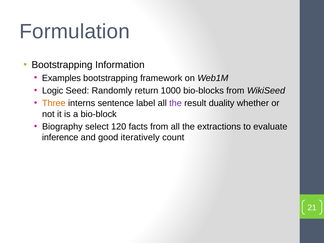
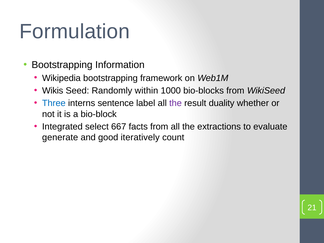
Examples: Examples -> Wikipedia (61, 78)
Logic: Logic -> Wikis (53, 91)
return: return -> within (146, 91)
Three colour: orange -> blue (54, 103)
Biography: Biography -> Integrated (62, 127)
120: 120 -> 667 (119, 127)
inference: inference -> generate (60, 137)
